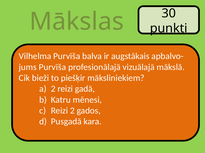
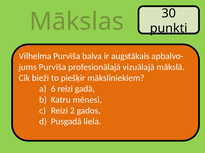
2: 2 -> 6 (53, 89)
kara: kara -> liela (92, 122)
